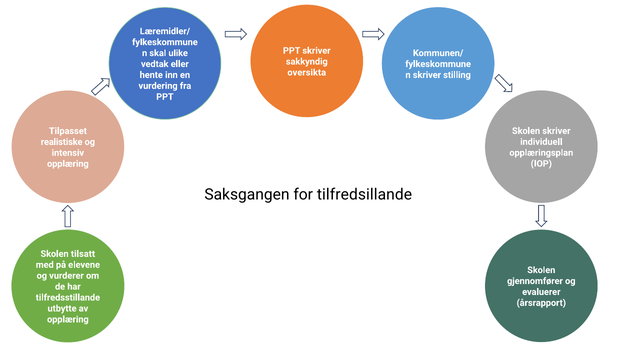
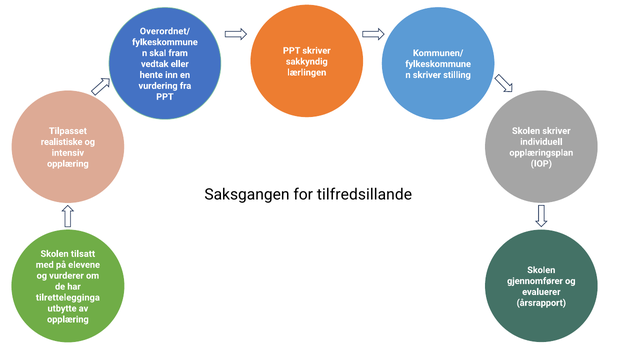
Læremidler/: Læremidler/ -> Overordnet/ (165, 31)
ulike: ulike -> fram (178, 53)
oversikta: oversikta -> lærlingen (307, 72)
tilfredsstillande: tilfredsstillande -> tilrettelegginga (68, 298)
